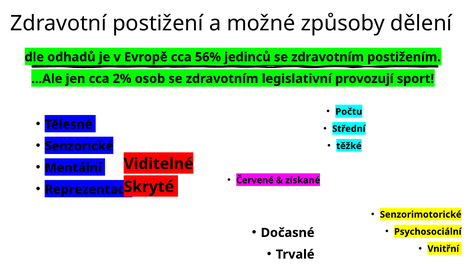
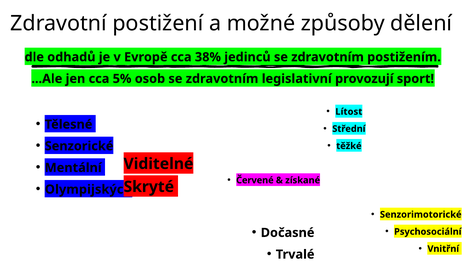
56%: 56% -> 38% (208, 57)
2%: 2% -> 5% (122, 79)
Počtu: Počtu -> Lítost (349, 112)
Reprezentace: Reprezentace -> Olympijských (88, 190)
